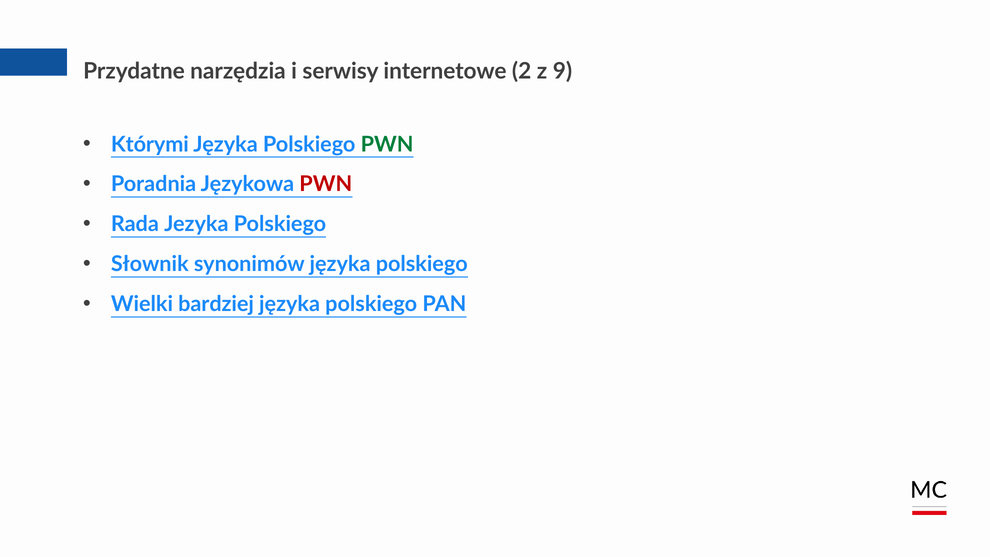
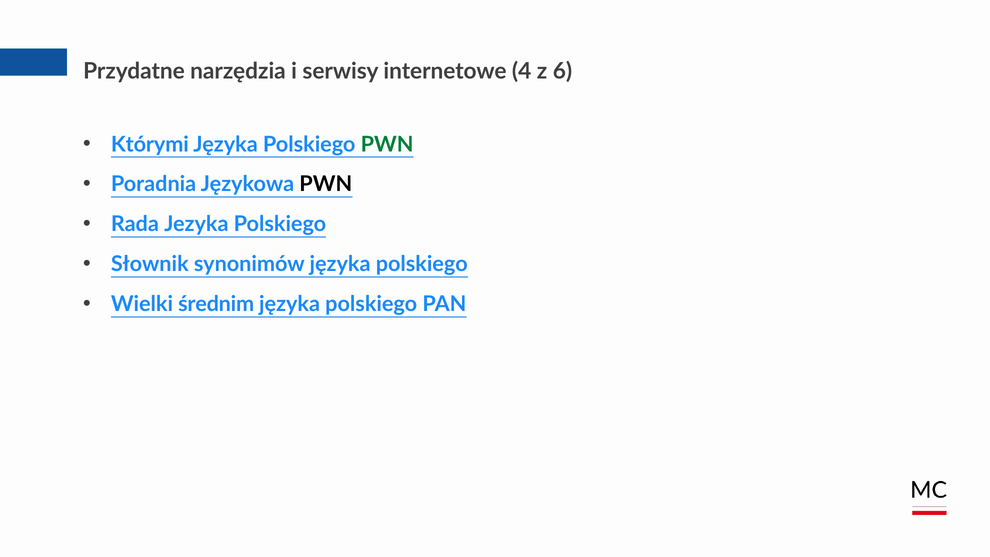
2: 2 -> 4 (522, 71)
9: 9 -> 6 (562, 71)
PWN colour: red -> black (326, 184)
bardziej: bardziej -> średnim (216, 304)
